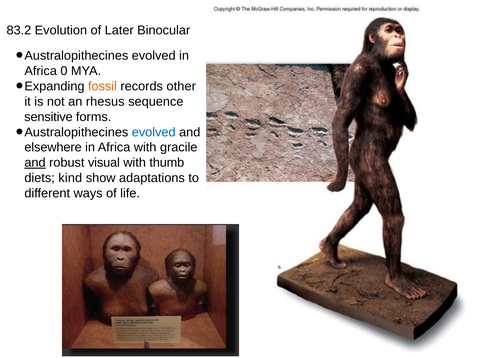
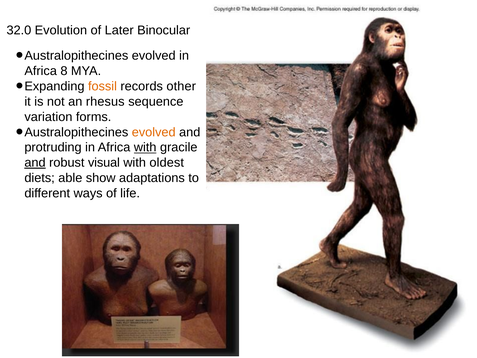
83.2: 83.2 -> 32.0 (19, 30)
0: 0 -> 8 (64, 71)
sensitive: sensitive -> variation (48, 117)
evolved colour: blue -> orange (154, 132)
elsewhere: elsewhere -> protruding (53, 147)
with underline: none -> present (145, 147)
thumb: thumb -> oldest (167, 163)
kind: kind -> able (70, 178)
